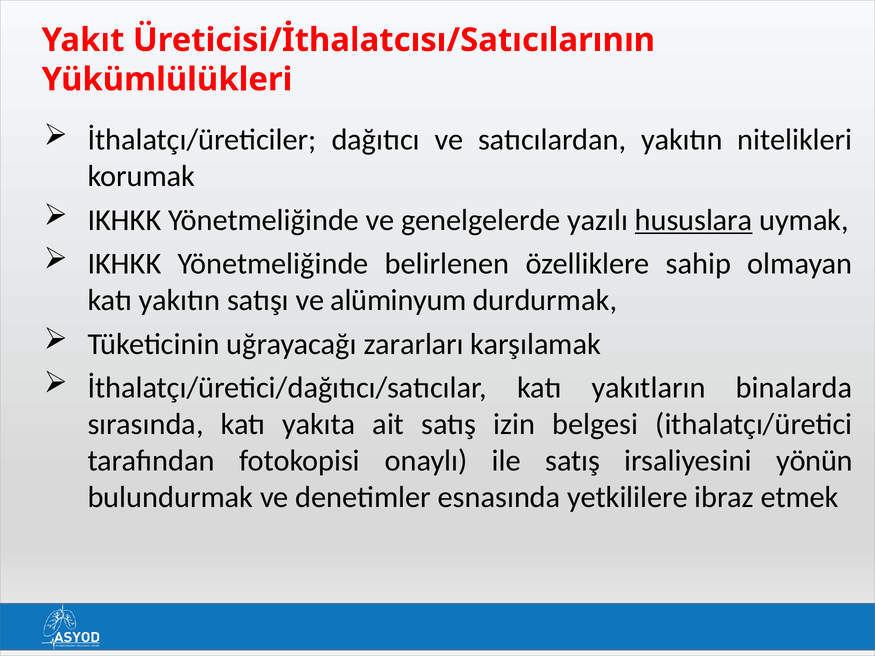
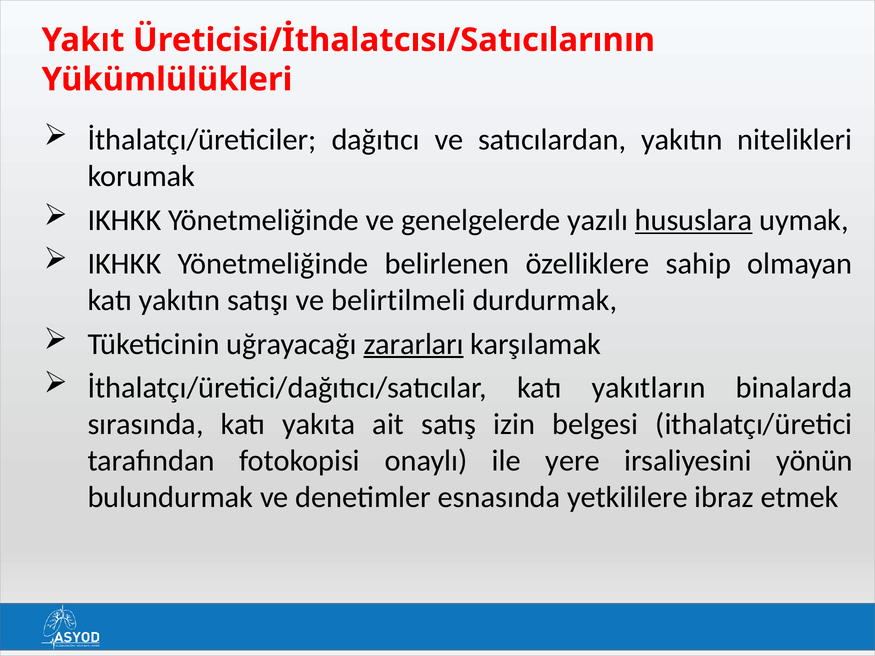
alüminyum: alüminyum -> belirtilmeli (398, 300)
zararları underline: none -> present (414, 344)
ile satış: satış -> yere (573, 461)
